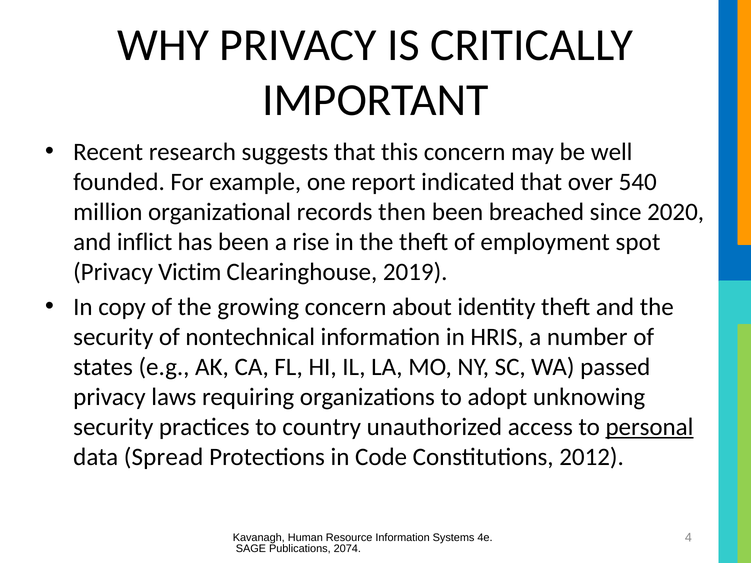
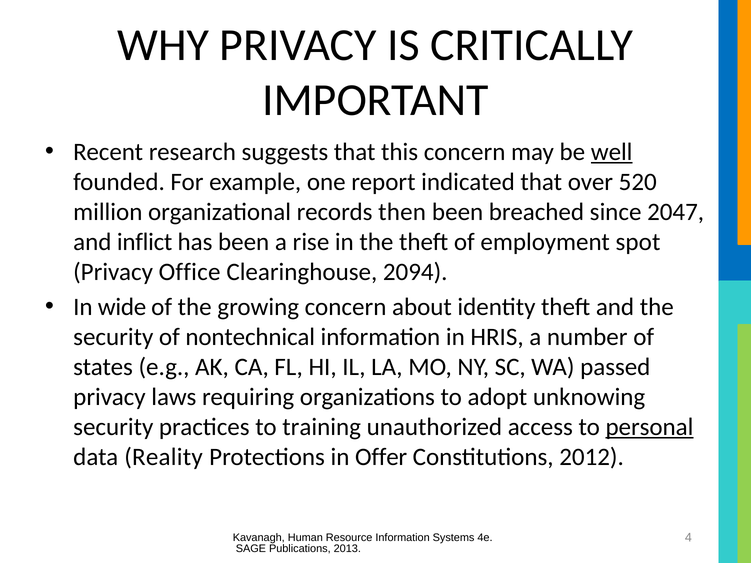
well underline: none -> present (612, 152)
540: 540 -> 520 (638, 182)
2020: 2020 -> 2047 (676, 212)
Victim: Victim -> Office (190, 272)
2019: 2019 -> 2094 (415, 272)
copy: copy -> wide (122, 307)
country: country -> training (322, 427)
Spread: Spread -> Reality (164, 457)
Code: Code -> Offer (381, 457)
2074: 2074 -> 2013 (347, 549)
